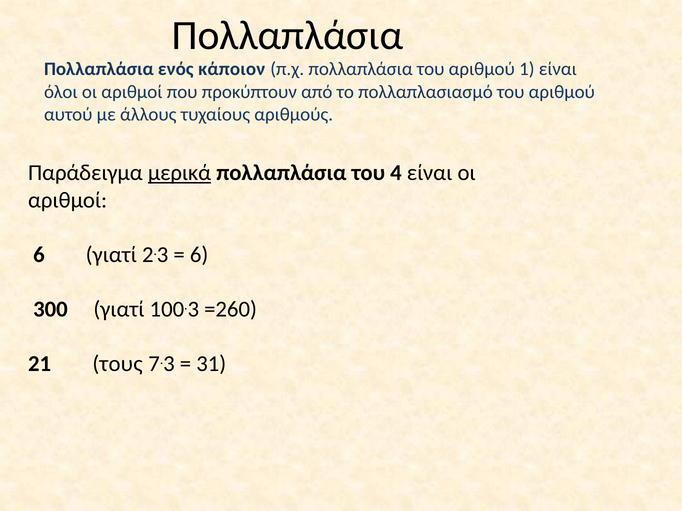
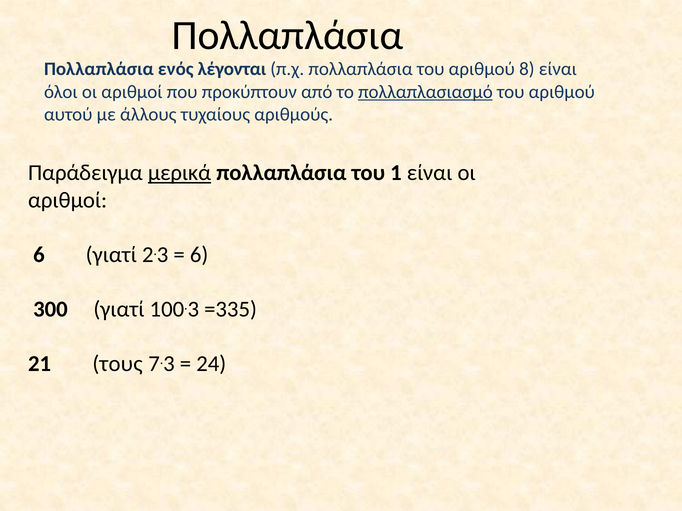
κάποιον: κάποιον -> λέγονται (232, 69)
1: 1 -> 8 (527, 69)
πολλαπλασιασμό underline: none -> present (425, 92)
4: 4 -> 1 (396, 173)
=260: =260 -> =335 (231, 309)
31: 31 -> 24 (211, 364)
